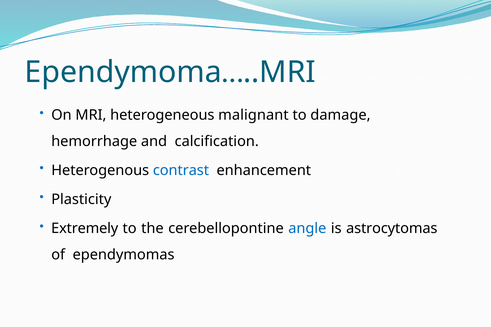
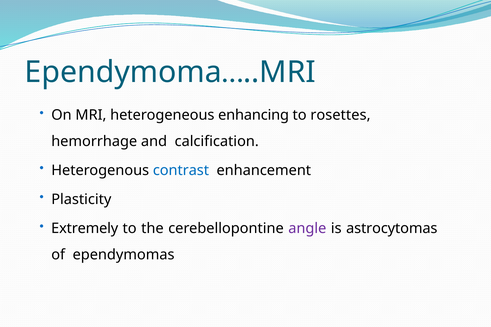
malignant: malignant -> enhancing (254, 115)
damage: damage -> rosettes (340, 115)
angle colour: blue -> purple (307, 229)
